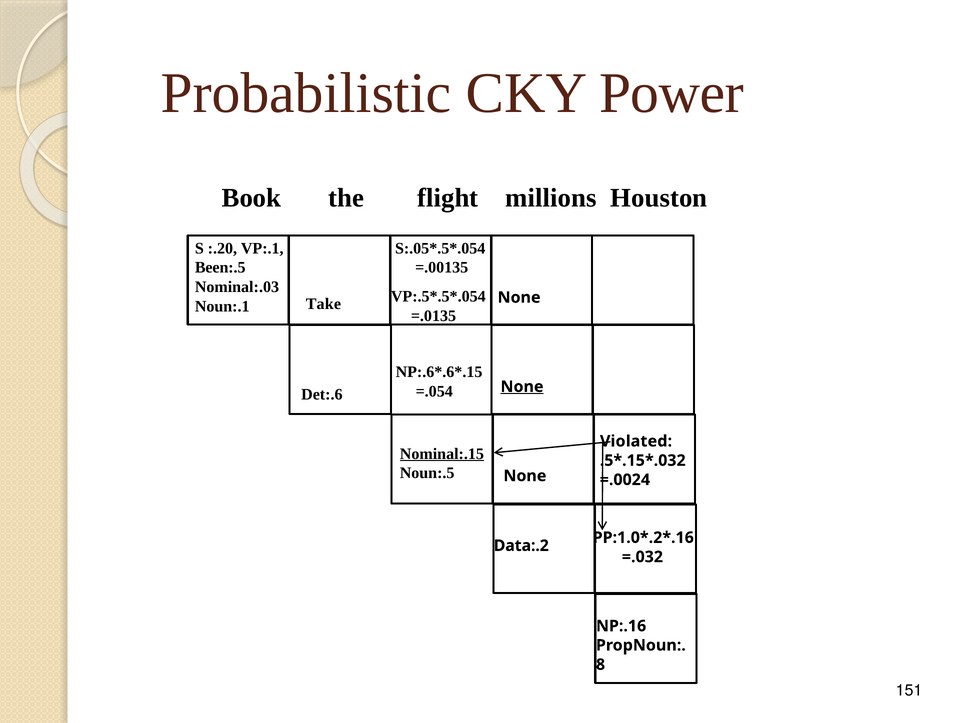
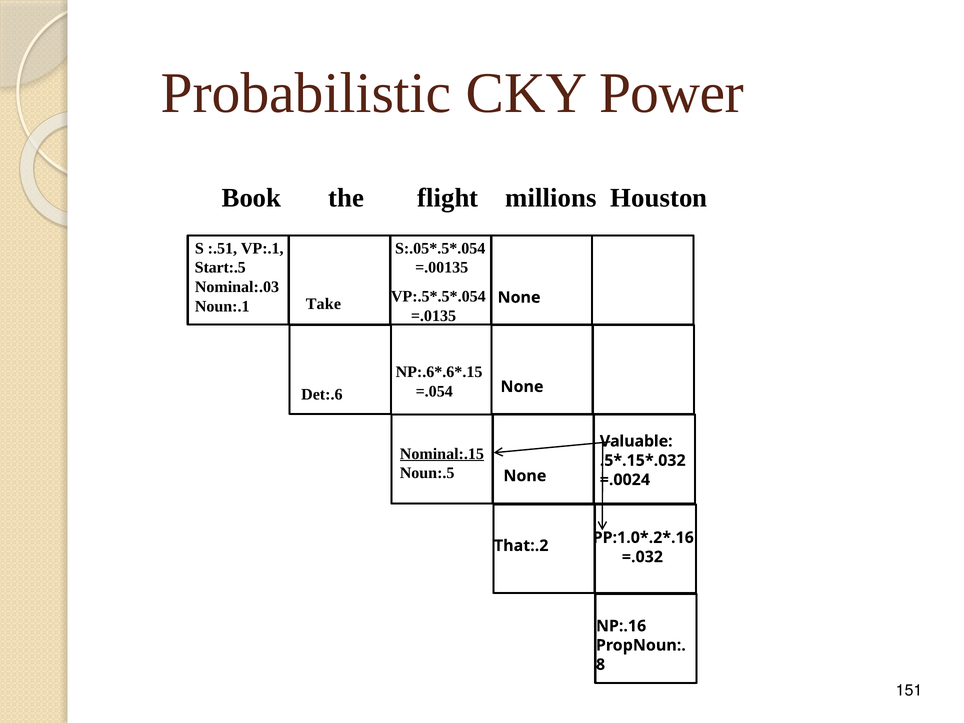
:.20: :.20 -> :.51 (222, 248)
Been:.5: Been:.5 -> Start:.5 (220, 268)
None underline: present -> none (522, 387)
Violated: Violated -> Valuable (636, 441)
Data:.2: Data:.2 -> That:.2 (521, 546)
